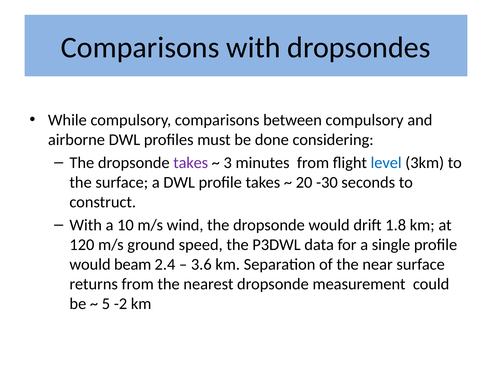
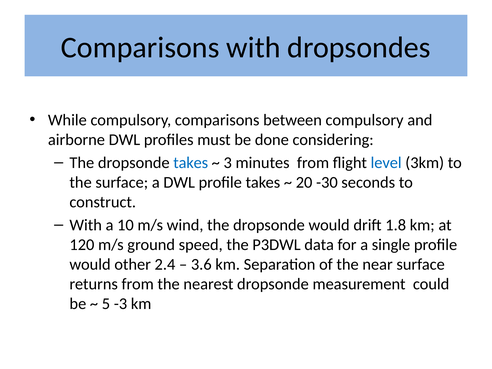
takes colour: purple -> blue (191, 163)
beam: beam -> other (133, 264)
-2: -2 -> -3 (121, 304)
